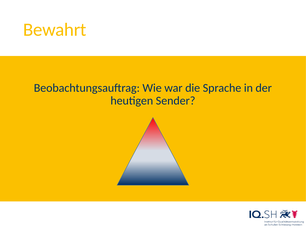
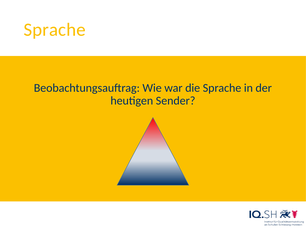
Bewahrt: Bewahrt -> Sprache (55, 30)
